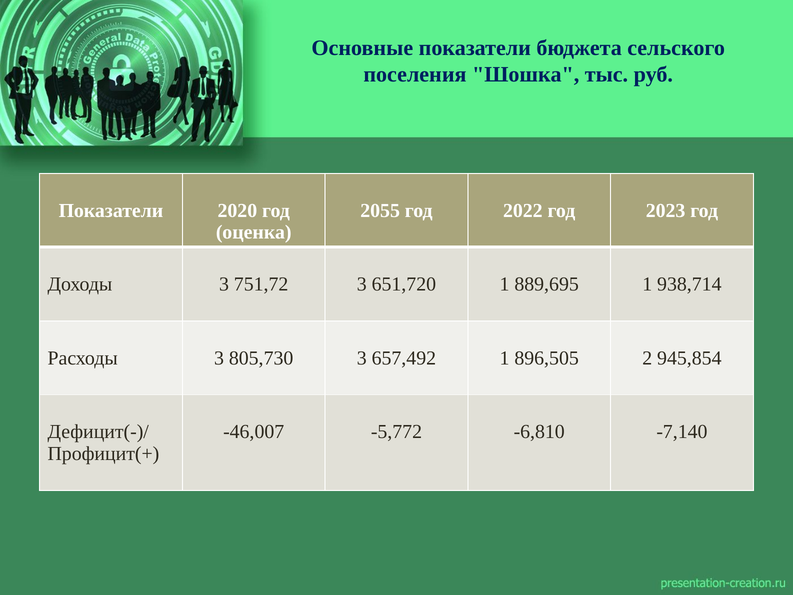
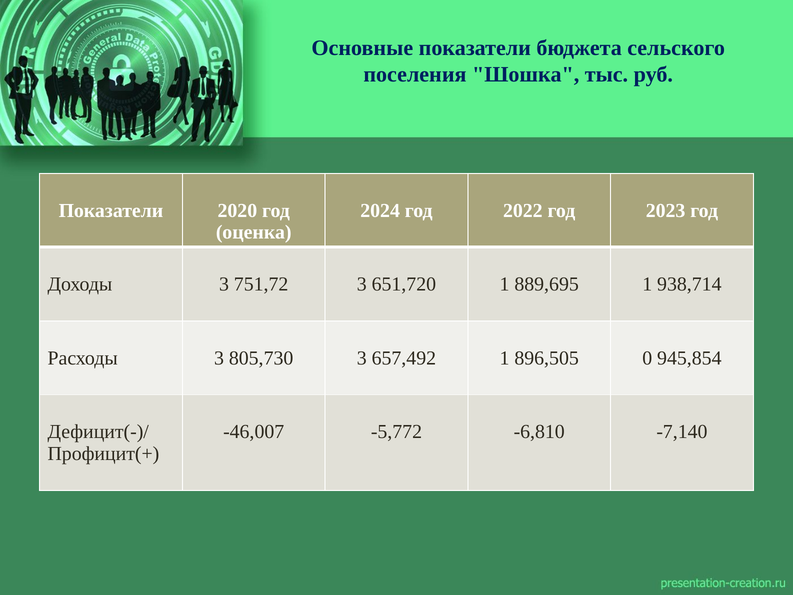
2055: 2055 -> 2024 (380, 210)
2: 2 -> 0 (647, 358)
